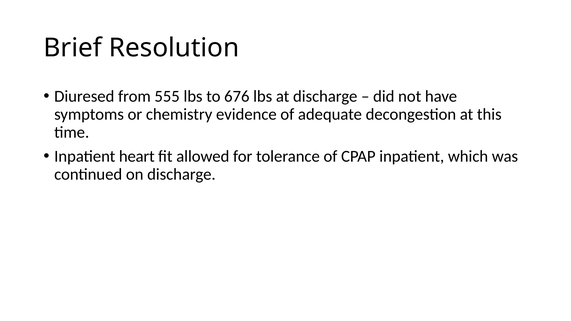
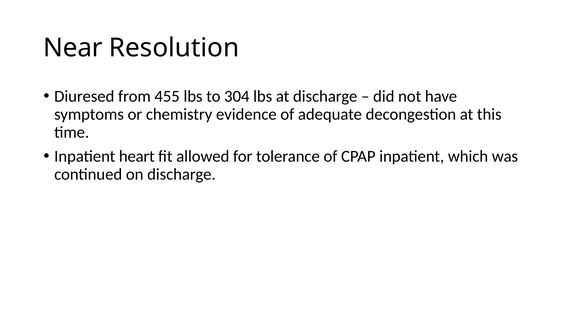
Brief: Brief -> Near (73, 48)
555: 555 -> 455 (167, 97)
676: 676 -> 304 (237, 97)
